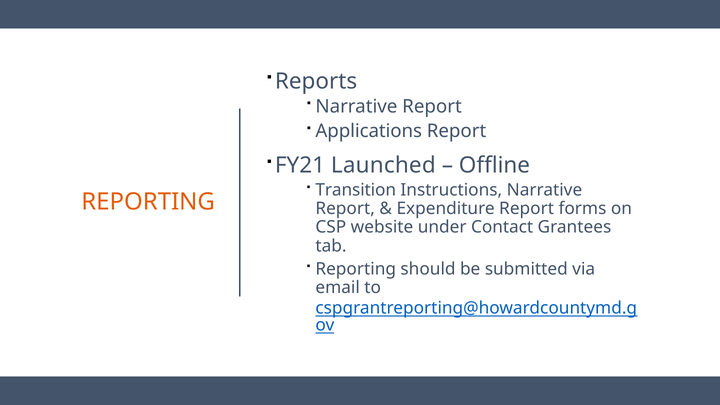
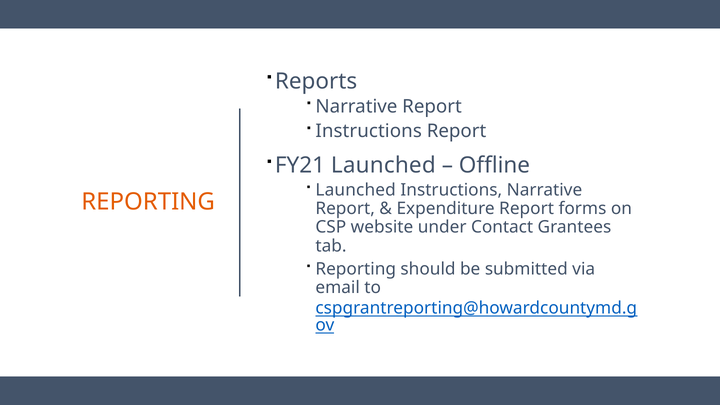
Applications: Applications -> Instructions (369, 131)
Transition: Transition -> Launched (356, 190)
